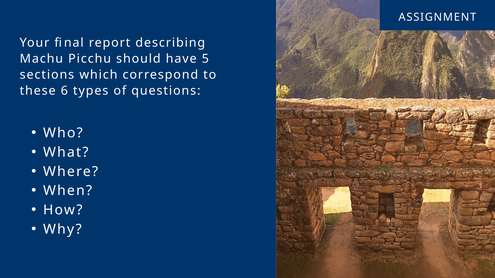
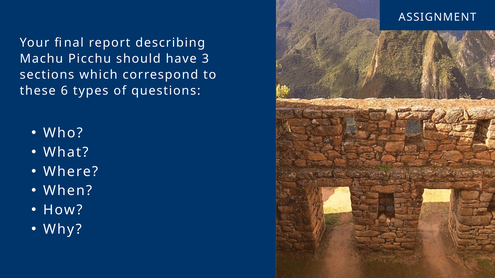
5: 5 -> 3 (205, 59)
